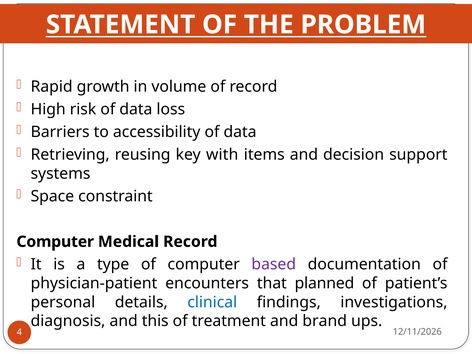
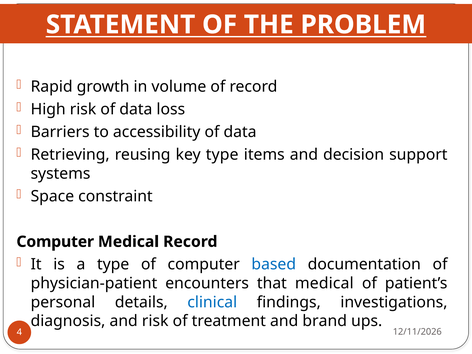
key with: with -> type (222, 155)
based colour: purple -> blue (274, 264)
that planned: planned -> medical (324, 283)
and this: this -> risk (155, 321)
